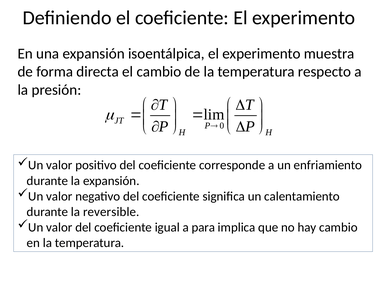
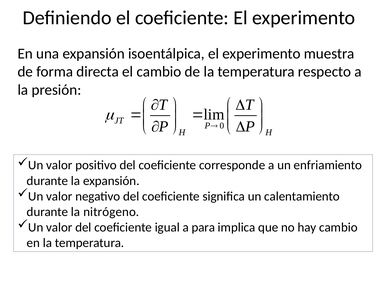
reversible: reversible -> nitrógeno (111, 212)
